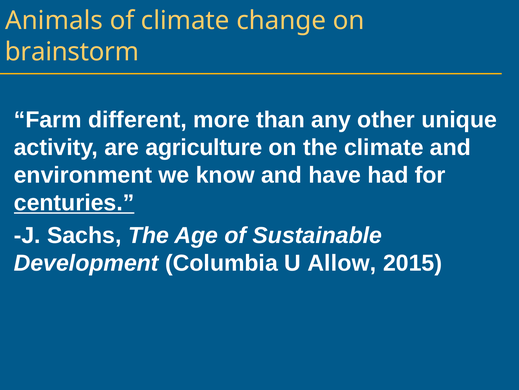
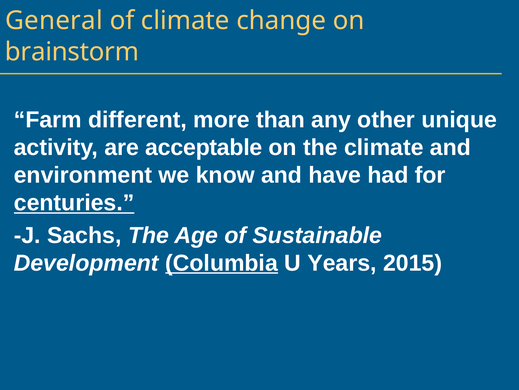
Animals: Animals -> General (54, 21)
agriculture: agriculture -> acceptable (204, 147)
Columbia underline: none -> present (222, 263)
Allow: Allow -> Years (342, 263)
